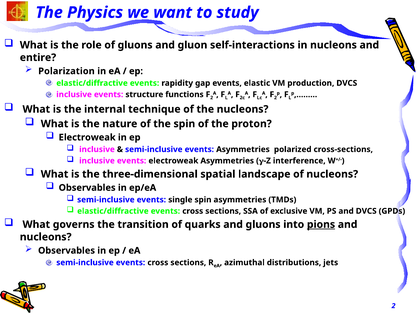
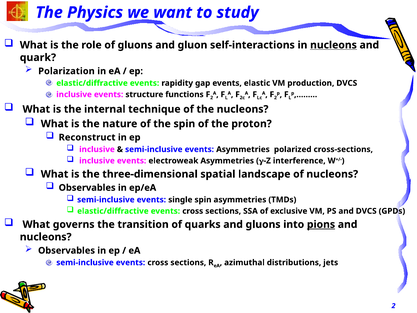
nucleons underline: none -> present (333, 45)
entire: entire -> quark (38, 57)
Electroweak: Electroweak -> Reconstruct (87, 137)
